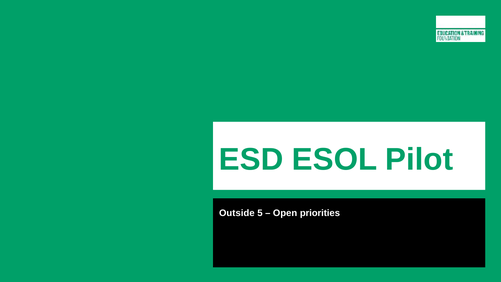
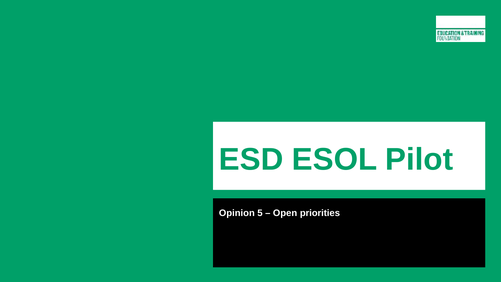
Outside: Outside -> Opinion (237, 213)
